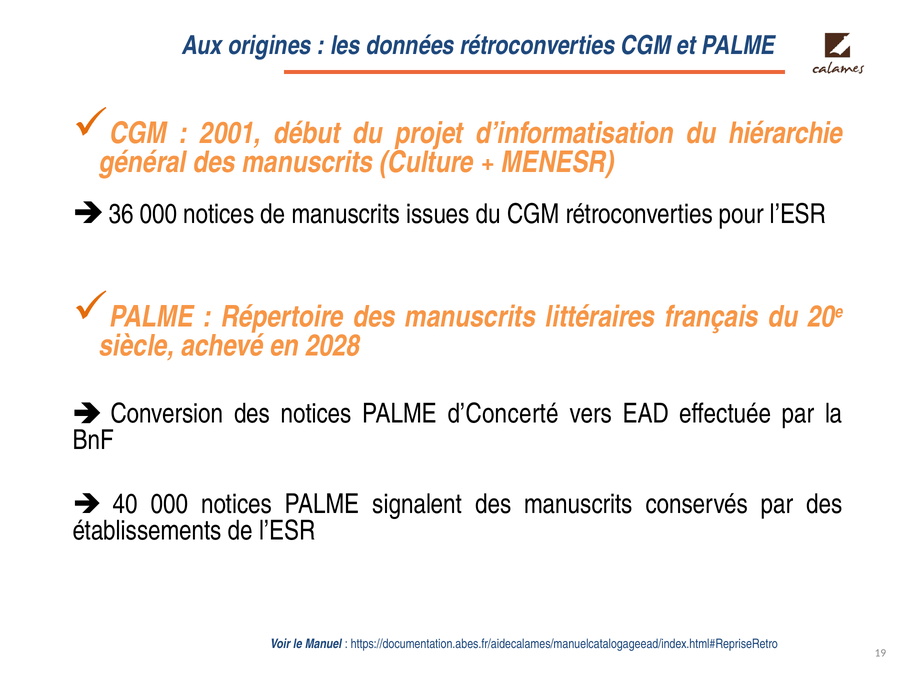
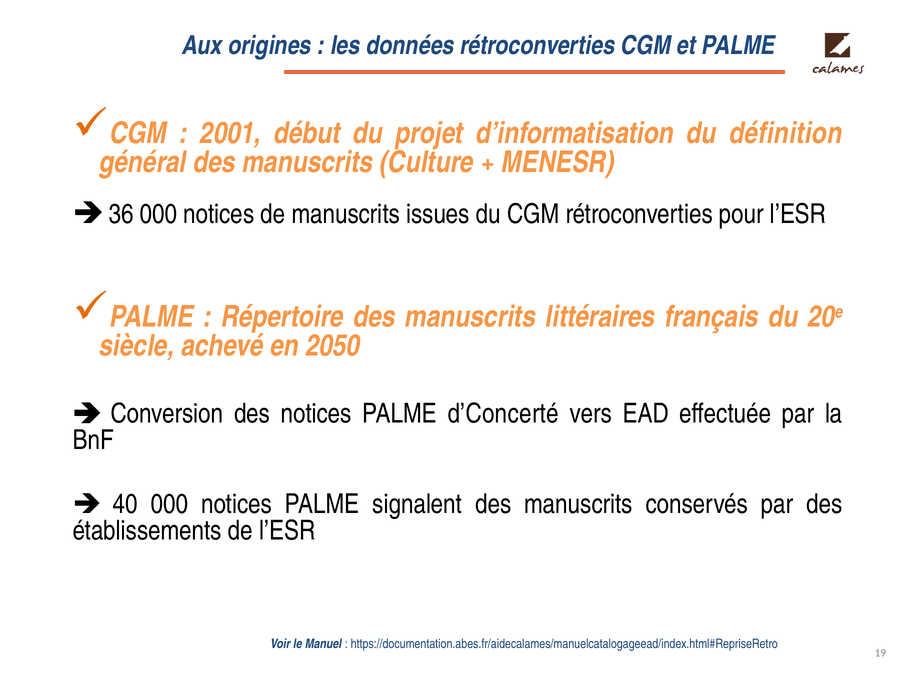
hiérarchie: hiérarchie -> définition (786, 133)
2028: 2028 -> 2050 (333, 346)
